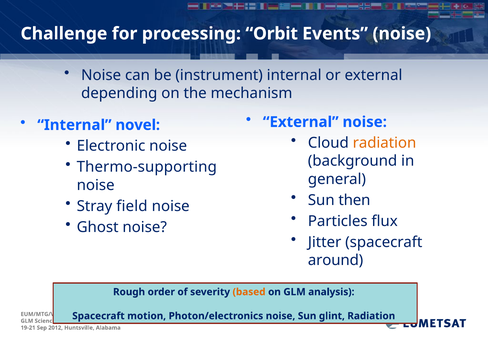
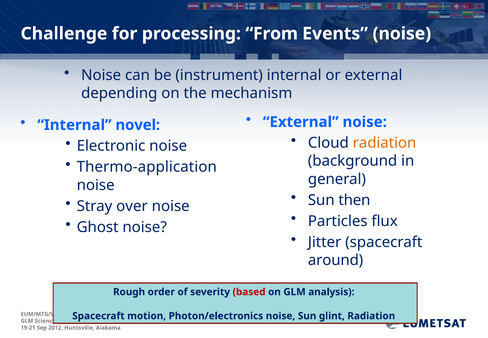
Orbit: Orbit -> From (272, 34)
Thermo-supporting: Thermo-supporting -> Thermo-application (147, 167)
field: field -> over (132, 206)
based colour: orange -> red (249, 292)
